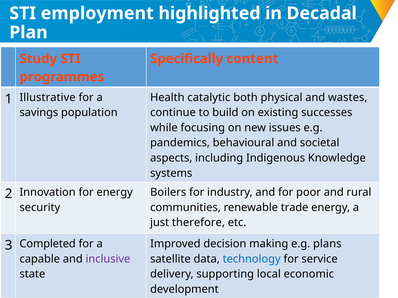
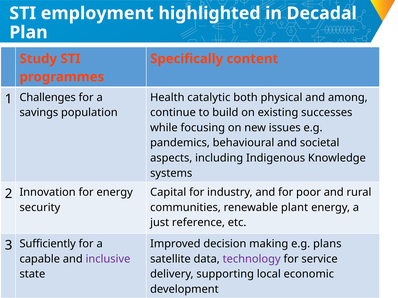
wastes: wastes -> among (348, 97)
Illustrative: Illustrative -> Challenges (48, 97)
Boilers: Boilers -> Capital (168, 192)
trade: trade -> plant (295, 207)
therefore: therefore -> reference (198, 222)
Completed: Completed -> Sufficiently (48, 244)
technology colour: blue -> purple (252, 259)
